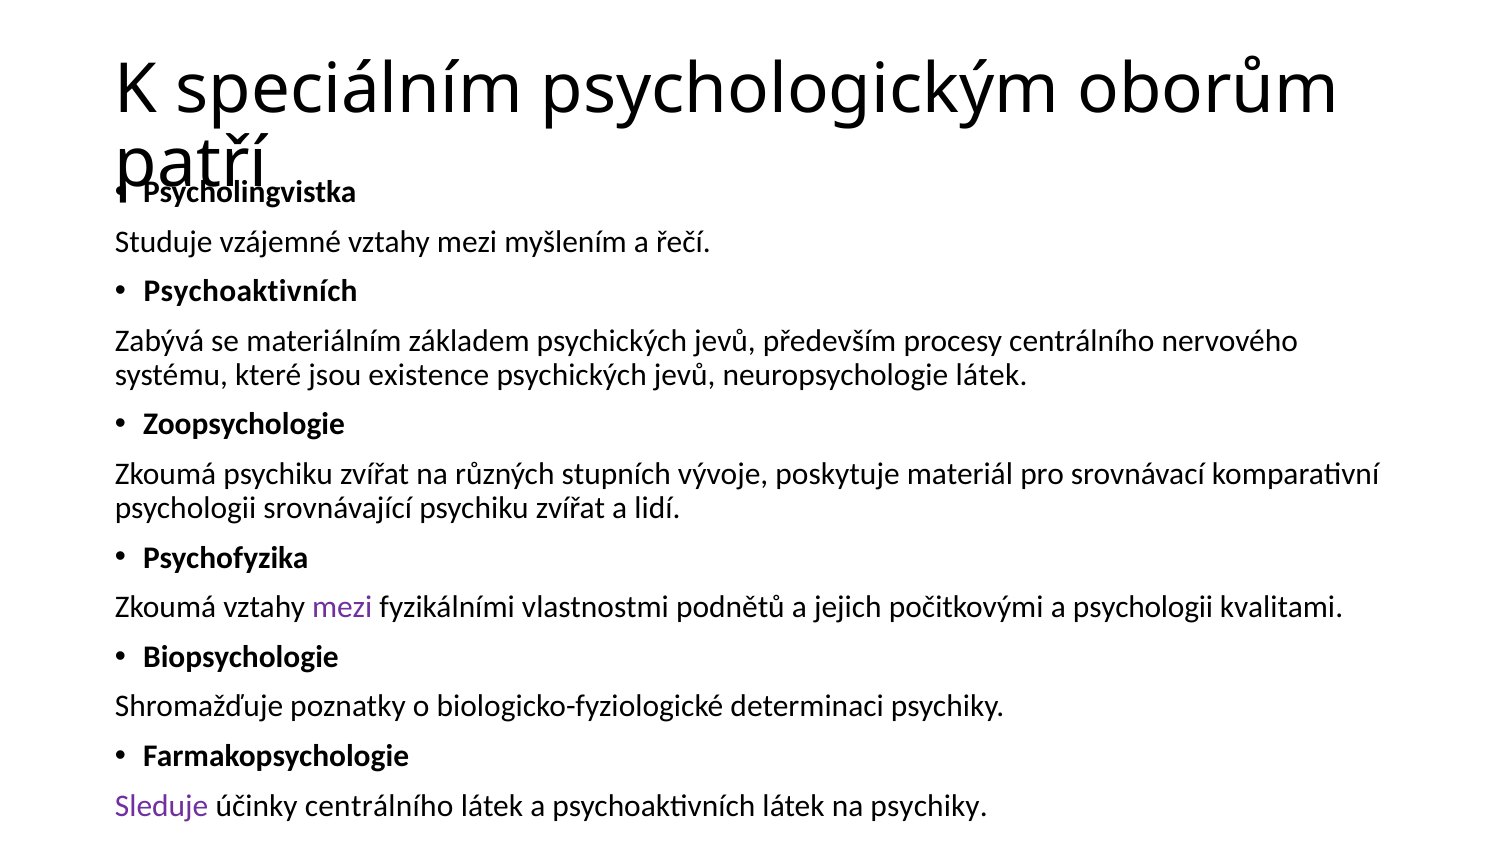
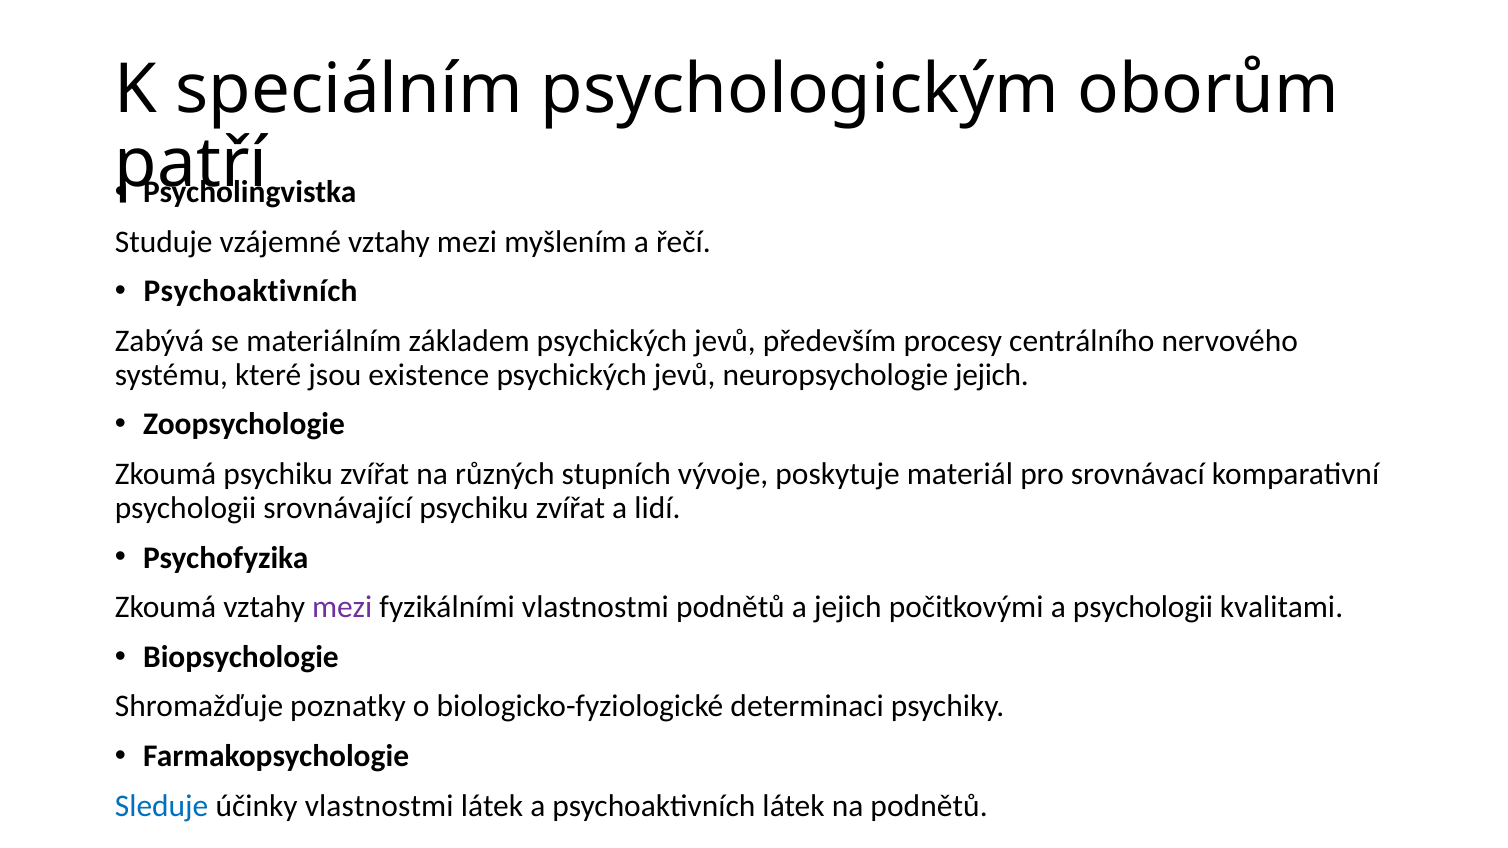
neuropsychologie látek: látek -> jejich (992, 375)
Sleduje colour: purple -> blue (162, 806)
účinky centrálního: centrálního -> vlastnostmi (379, 806)
na psychiky: psychiky -> podnětů (929, 806)
